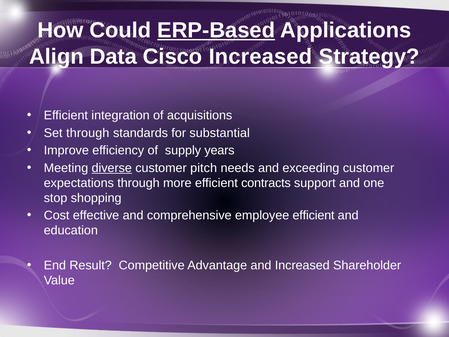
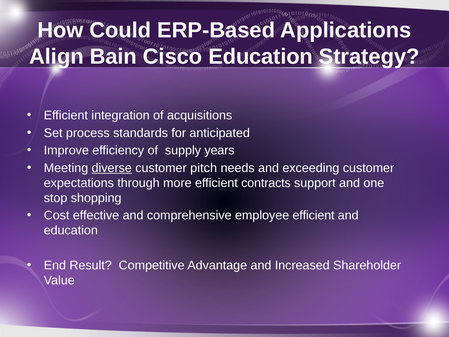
ERP-Based underline: present -> none (216, 30)
Data: Data -> Bain (113, 57)
Cisco Increased: Increased -> Education (261, 57)
Set through: through -> process (88, 133)
substantial: substantial -> anticipated (220, 133)
